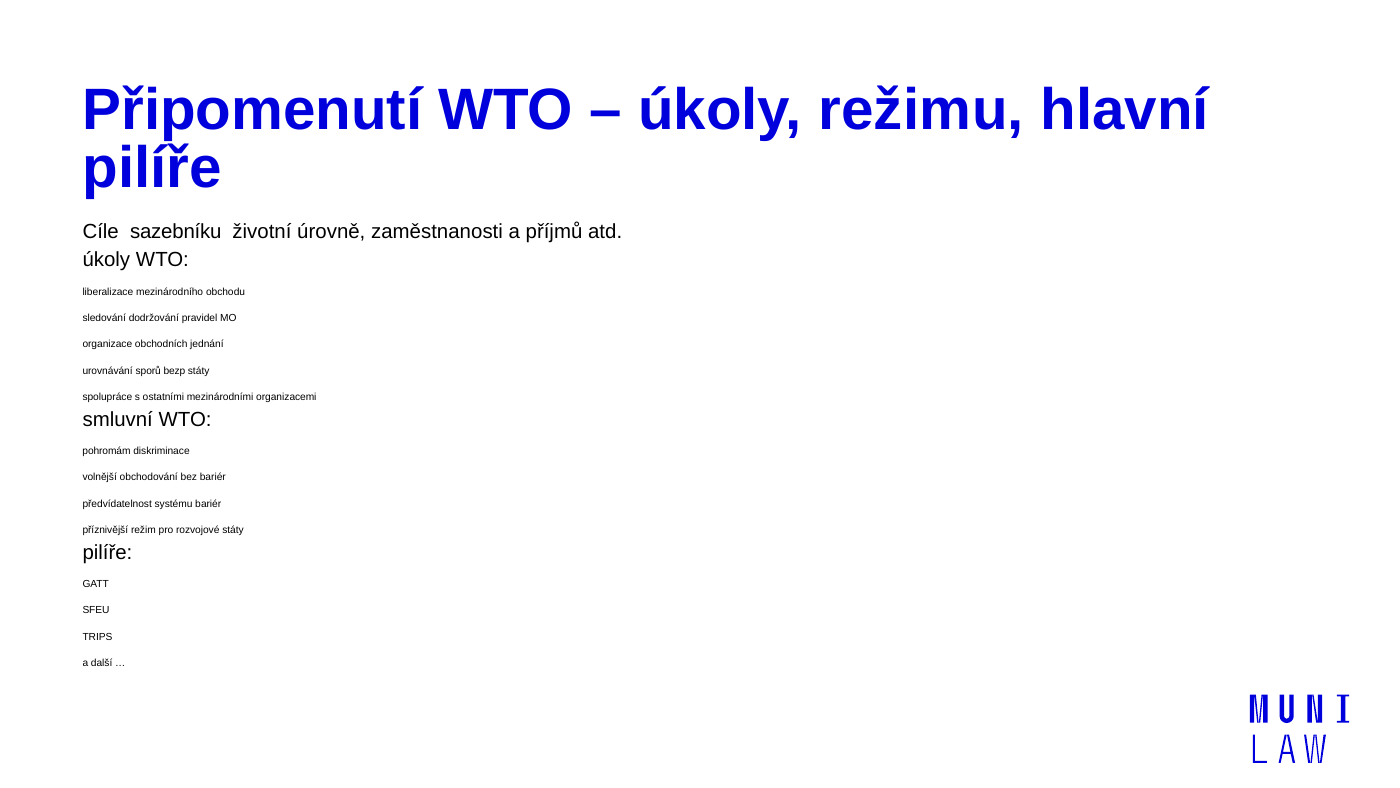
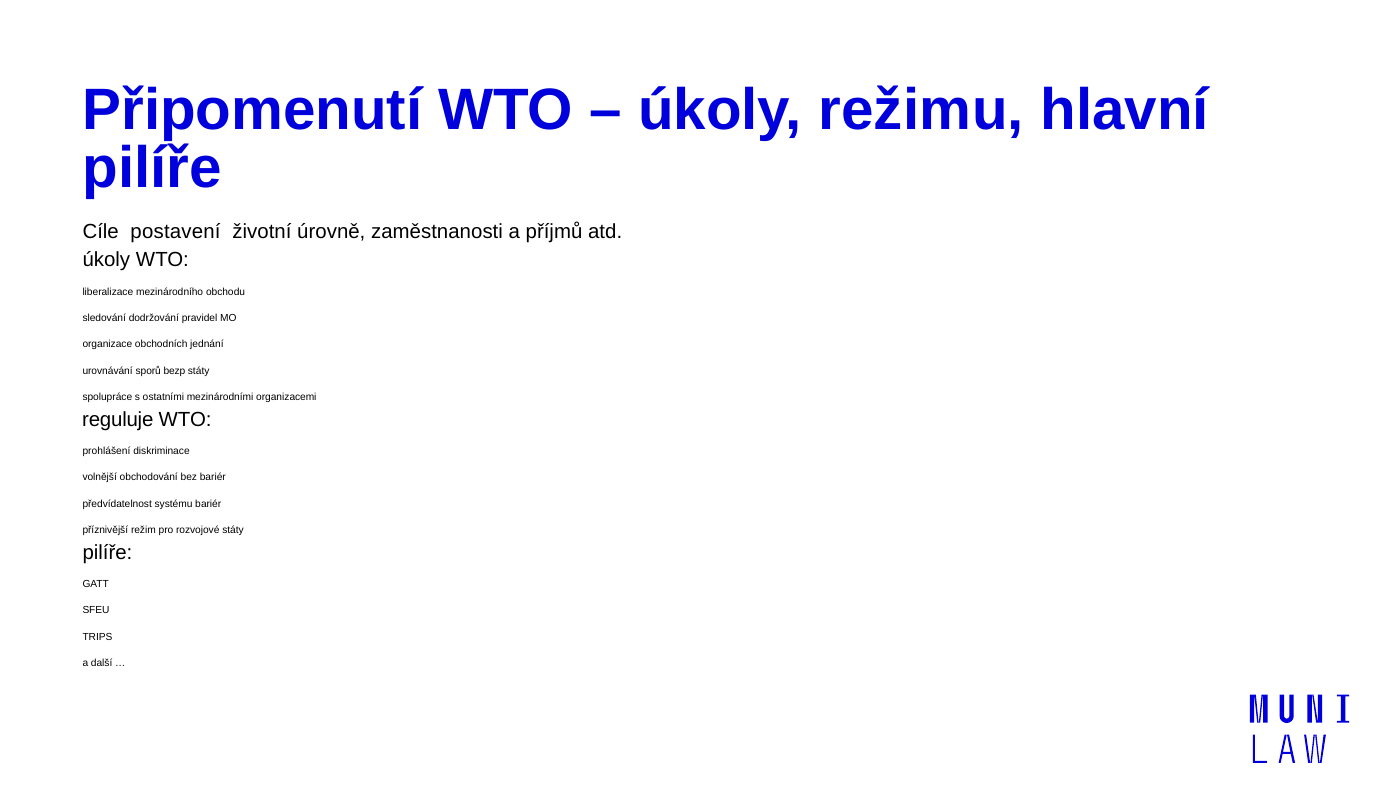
sazebníku: sazebníku -> postavení (176, 232)
smluvní: smluvní -> reguluje (118, 419)
pohromám: pohromám -> prohlášení (106, 451)
